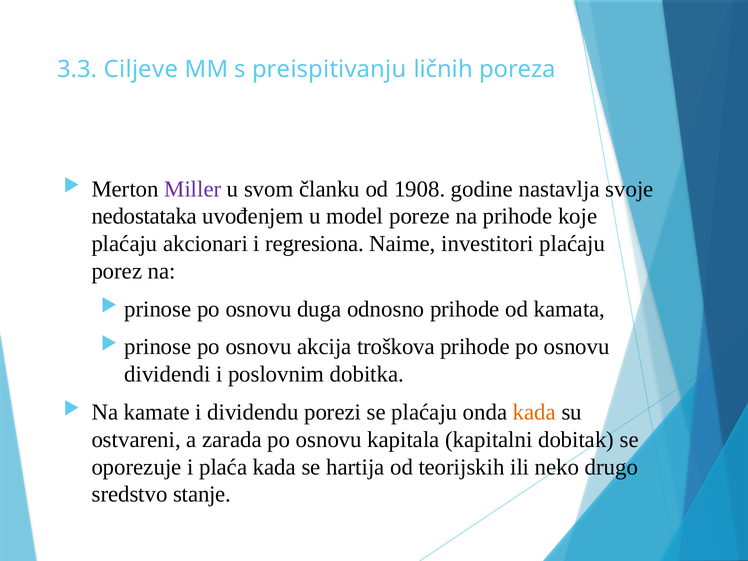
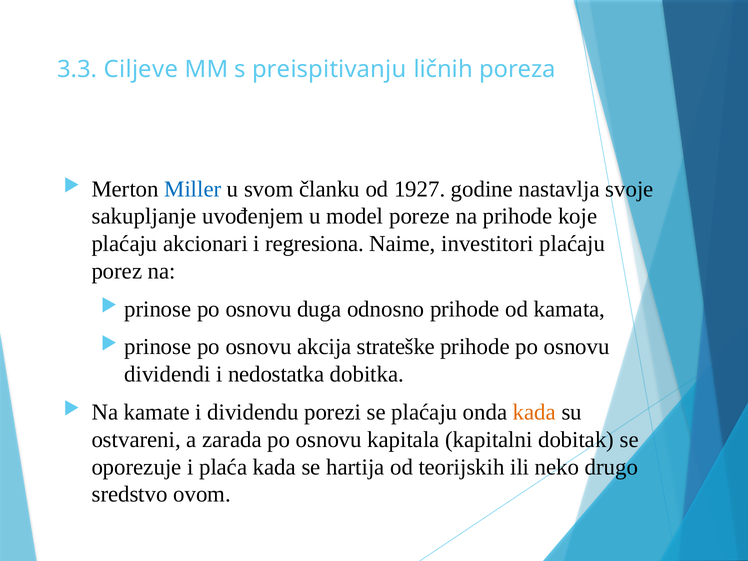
Miller colour: purple -> blue (193, 189)
1908: 1908 -> 1927 (420, 189)
nedostataka: nedostataka -> sakupljanje (144, 216)
troškova: troškova -> strateške (396, 347)
poslovnim: poslovnim -> nedostatka (276, 374)
stanje: stanje -> ovom (202, 494)
